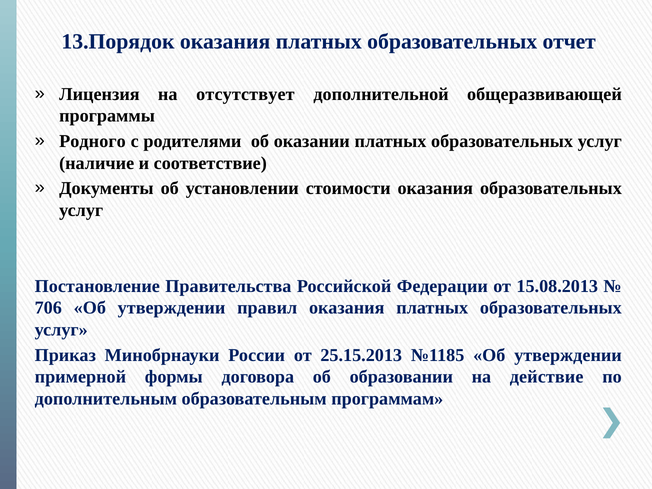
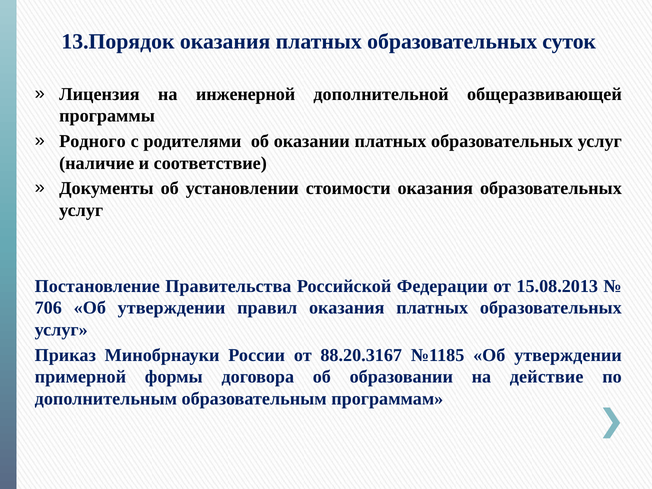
отчет: отчет -> суток (569, 42)
отсутствует: отсутствует -> инженерной (246, 94)
25.15.2013: 25.15.2013 -> 88.20.3167 (361, 355)
